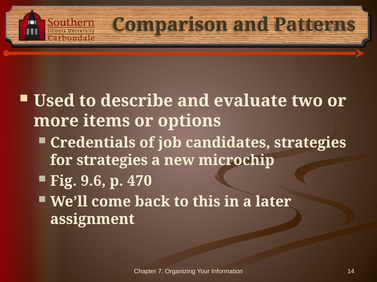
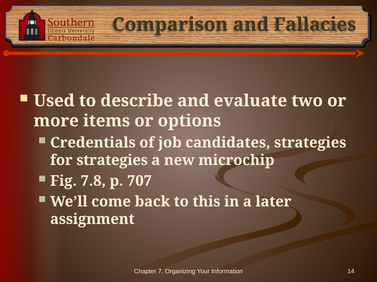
Patterns: Patterns -> Fallacies (315, 25)
9.6: 9.6 -> 7.8 (93, 181)
470: 470 -> 707 (140, 181)
